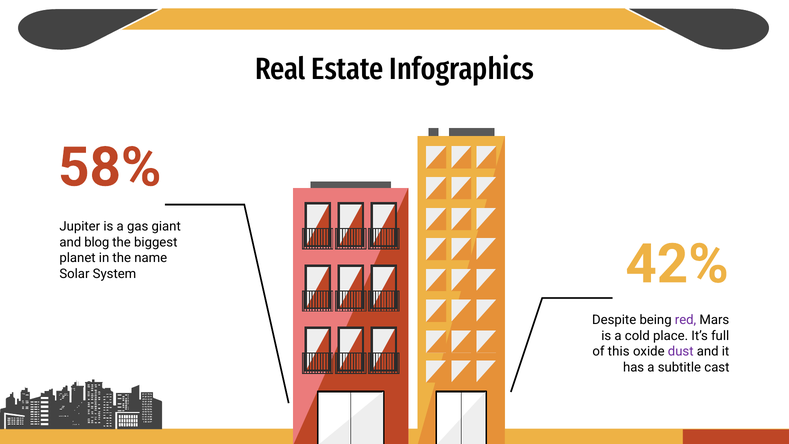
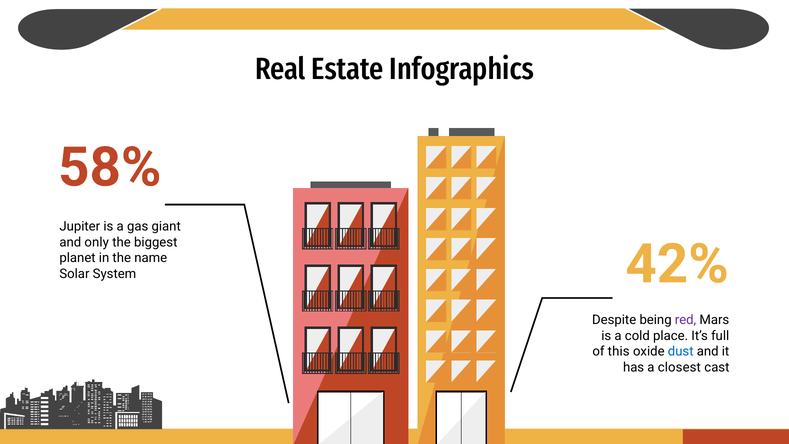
blog: blog -> only (97, 242)
dust colour: purple -> blue (681, 352)
subtitle: subtitle -> closest (679, 367)
